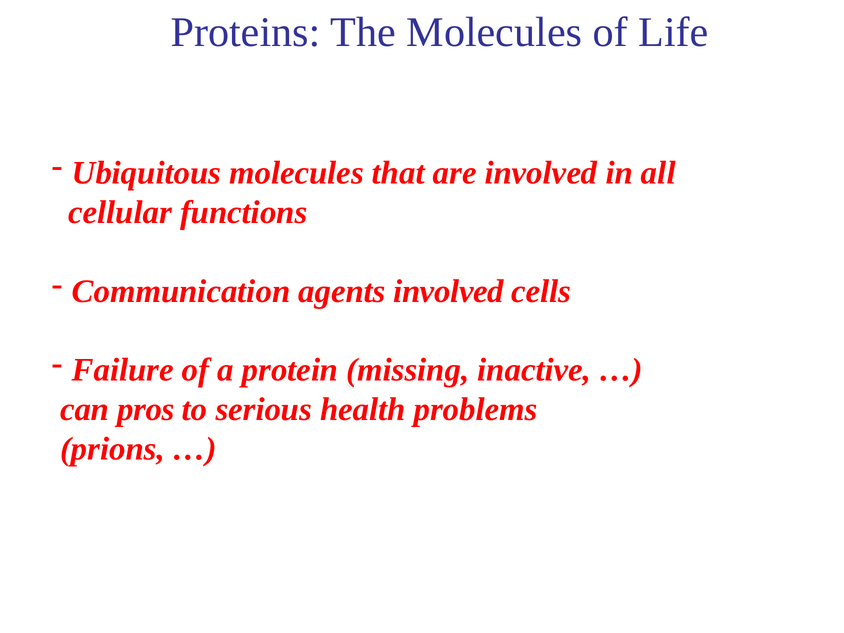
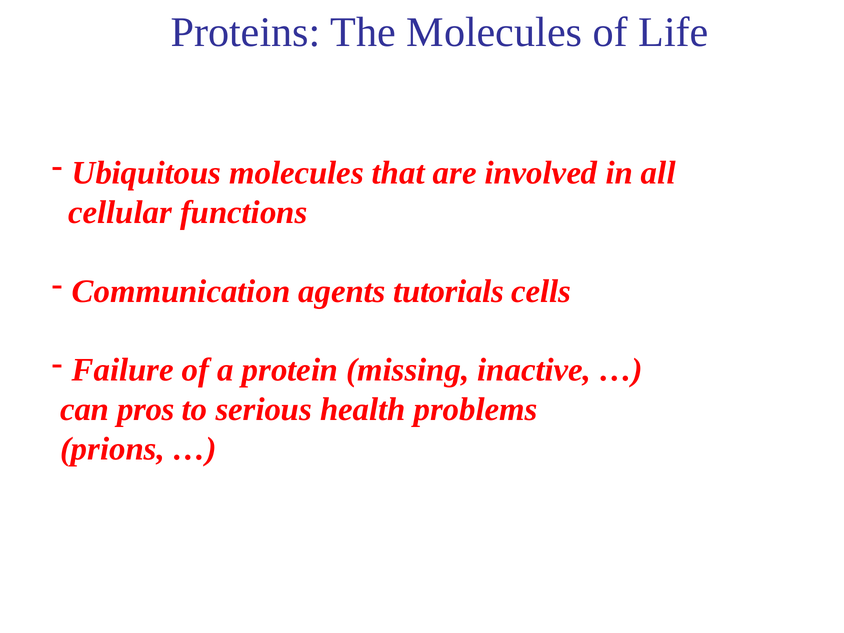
agents involved: involved -> tutorials (449, 291)
